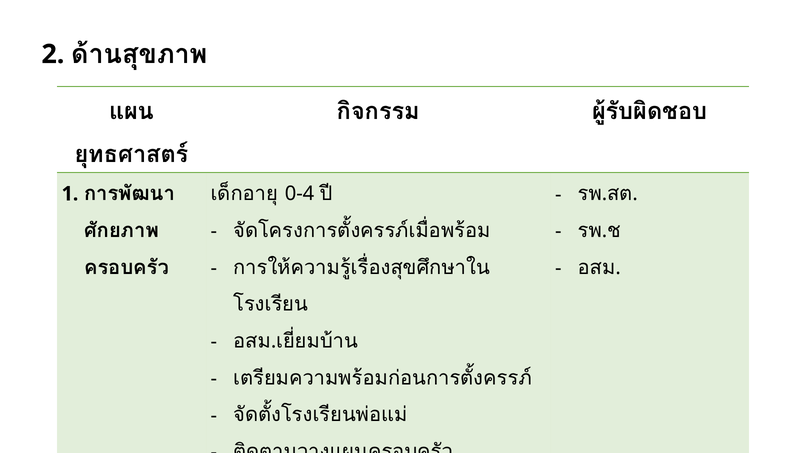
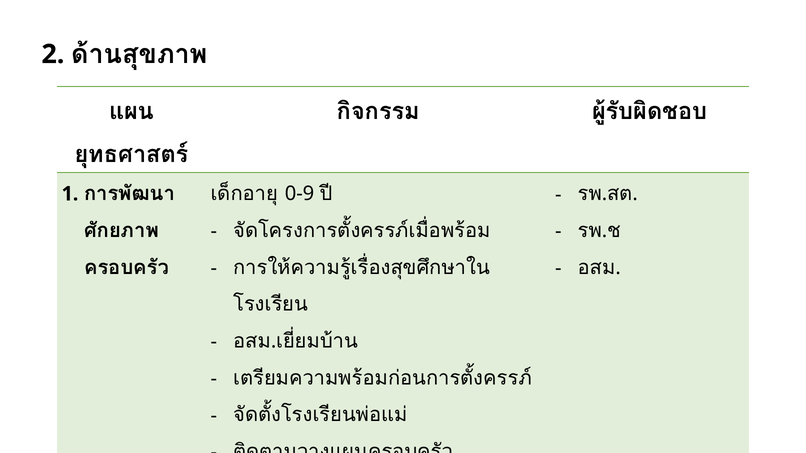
0-4: 0-4 -> 0-9 (300, 194)
